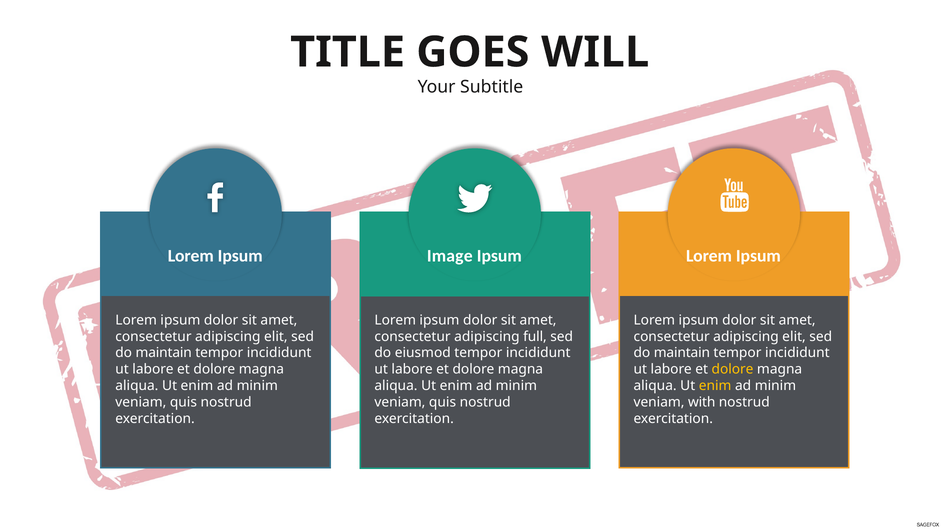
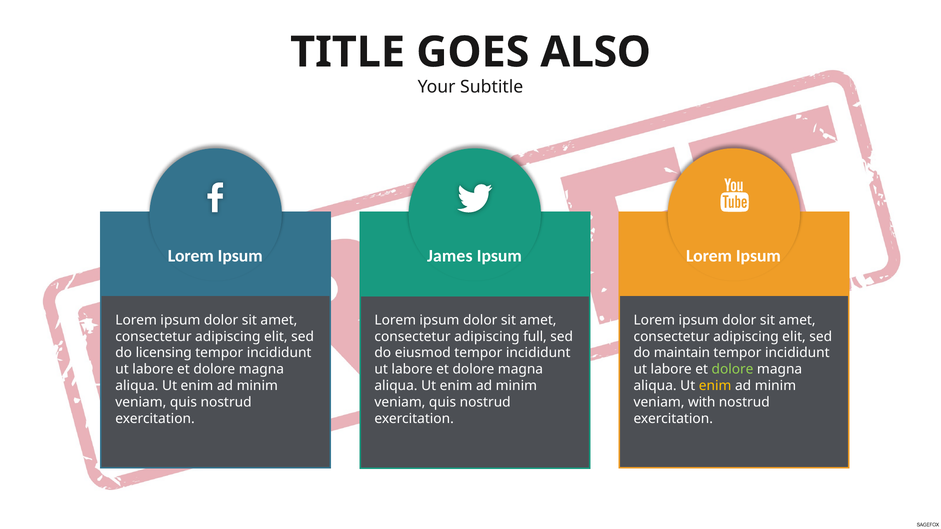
WILL: WILL -> ALSO (596, 52)
Image: Image -> James (450, 256)
maintain: maintain -> licensing (164, 353)
dolore colour: yellow -> light green (733, 370)
